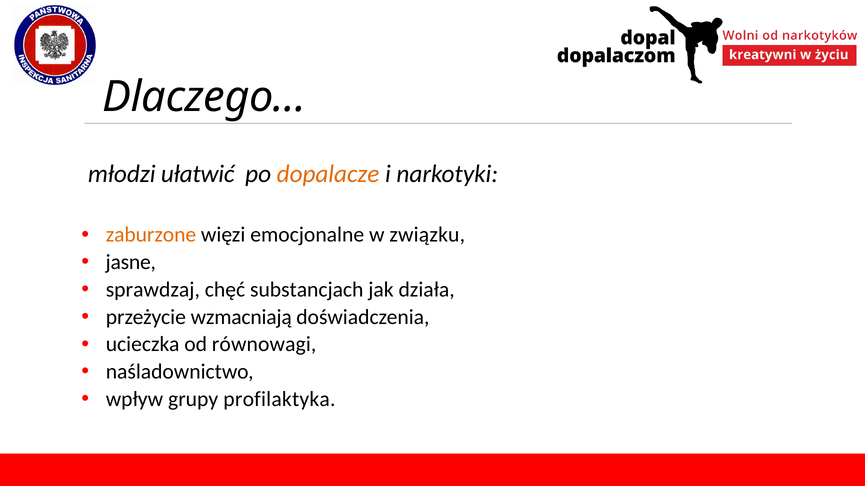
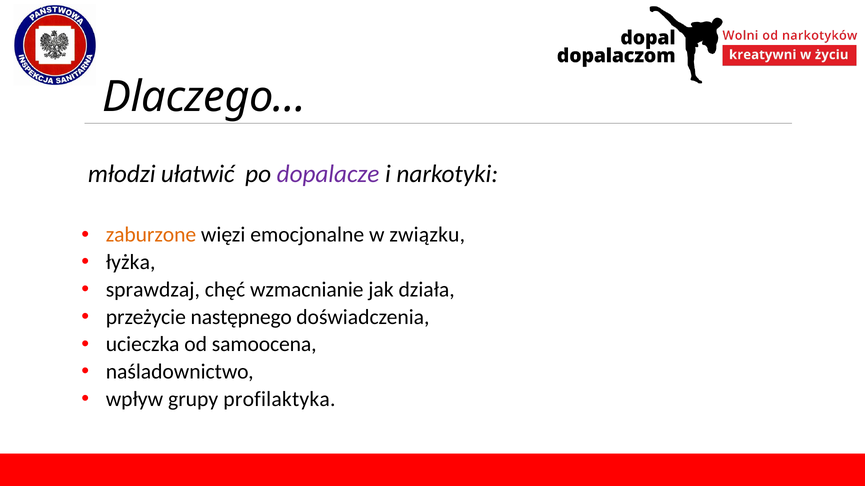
dopalacze colour: orange -> purple (328, 174)
jasne: jasne -> łyżka (131, 262)
substancjach: substancjach -> wzmacnianie (307, 290)
wzmacniają: wzmacniają -> następnego (241, 317)
równowagi: równowagi -> samoocena (264, 345)
